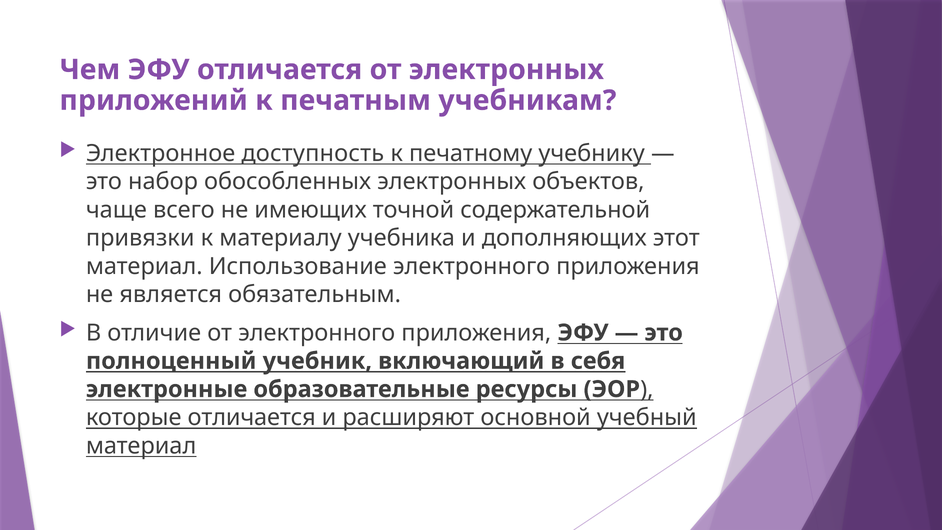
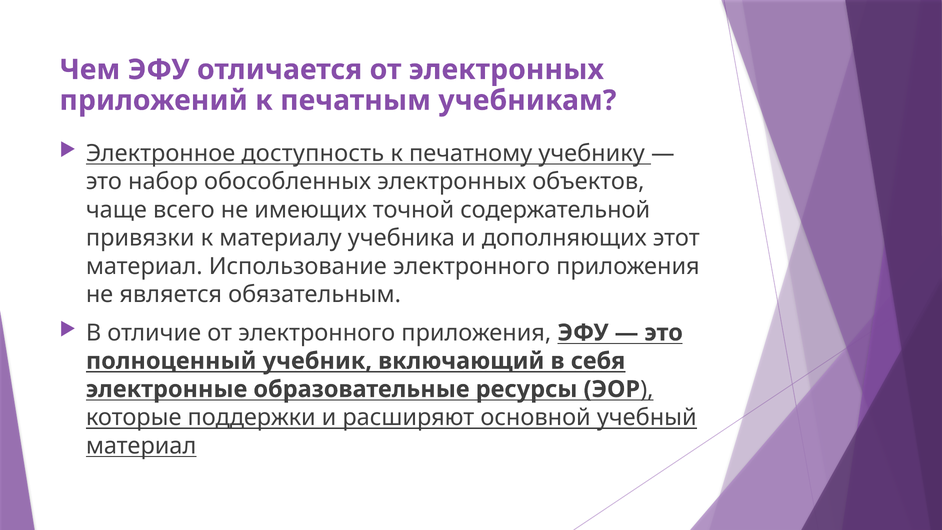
которые отличается: отличается -> поддержки (252, 417)
